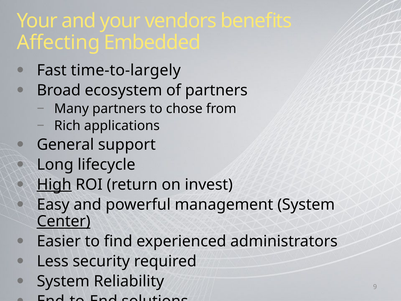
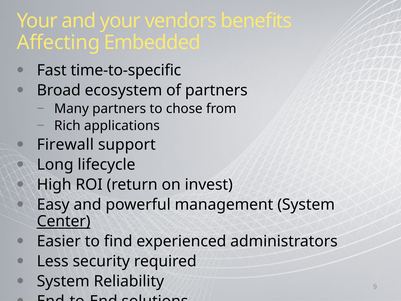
time-to-largely: time-to-largely -> time-to-specific (126, 70)
General: General -> Firewall (65, 144)
High underline: present -> none (54, 184)
